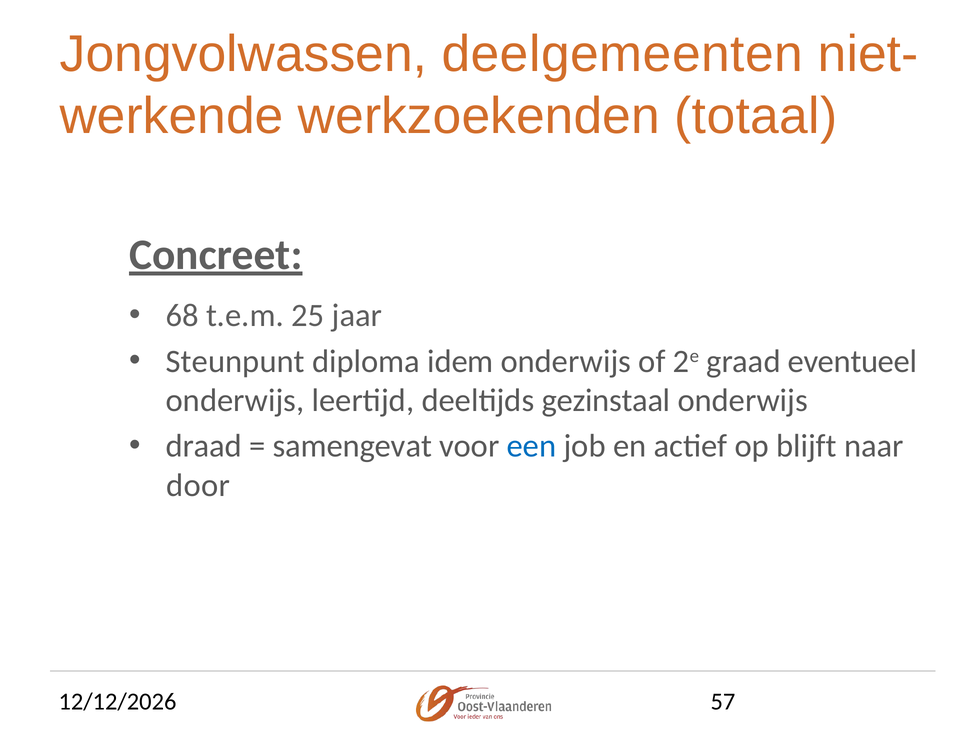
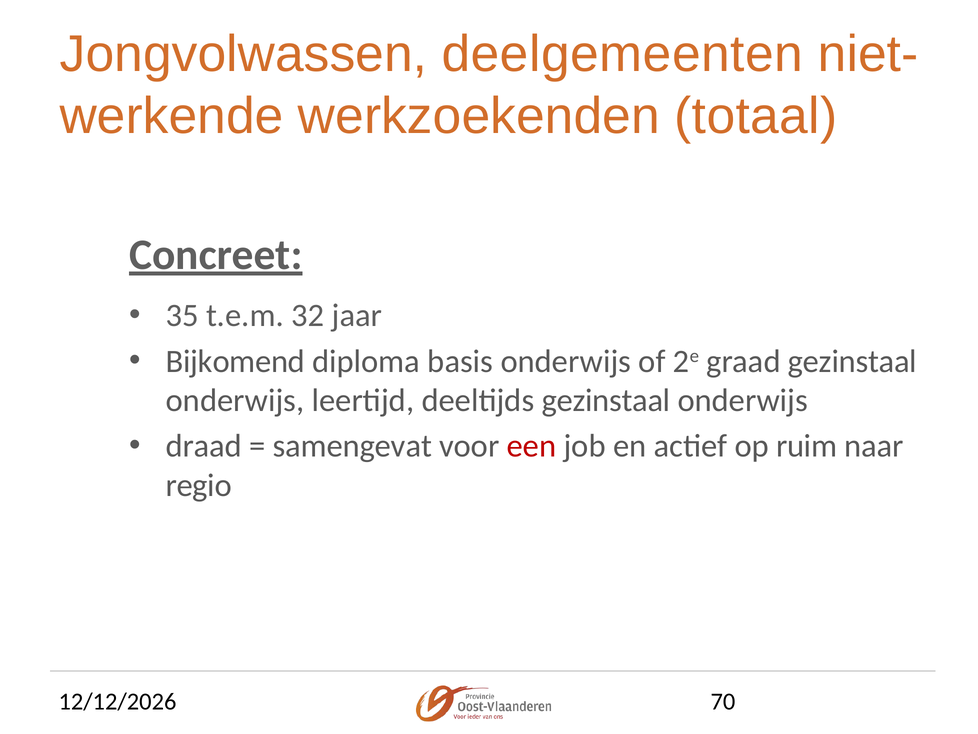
68: 68 -> 35 (182, 315)
25: 25 -> 32 (308, 315)
Steunpunt: Steunpunt -> Bijkomend (235, 361)
idem: idem -> basis (460, 361)
graad eventueel: eventueel -> gezinstaal (852, 361)
een colour: blue -> red (532, 446)
blijft: blijft -> ruim (807, 446)
door: door -> regio (199, 485)
57: 57 -> 70 (723, 701)
